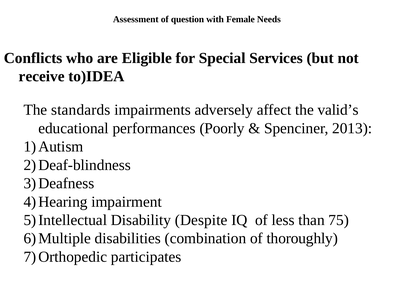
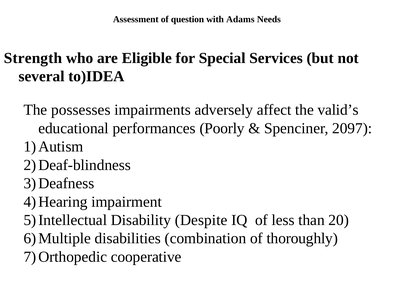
Female: Female -> Adams (240, 19)
Conflicts: Conflicts -> Strength (33, 58)
receive: receive -> several (42, 77)
standards: standards -> possesses (81, 110)
2013: 2013 -> 2097 (352, 128)
75: 75 -> 20 (339, 220)
participates: participates -> cooperative (146, 257)
